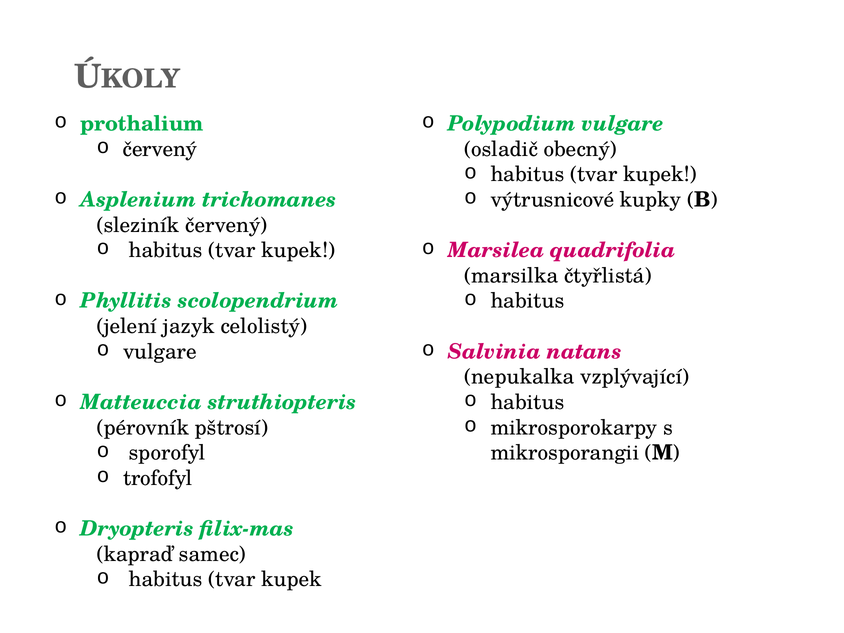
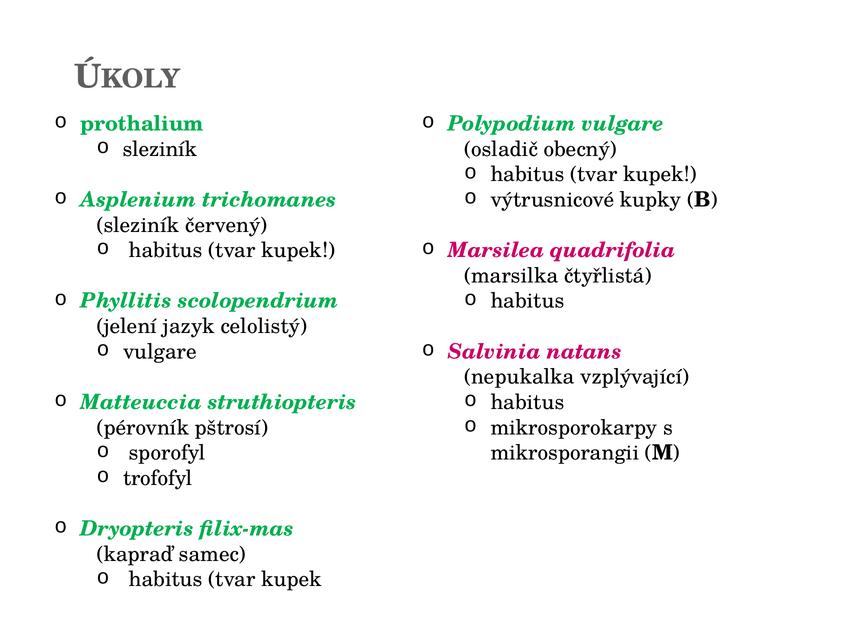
červený: červený -> sleziník (160, 149)
